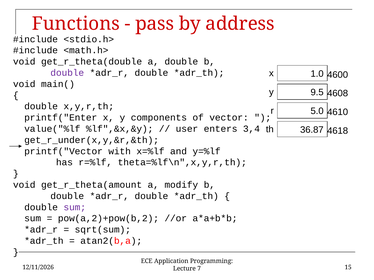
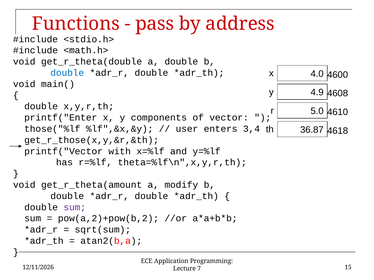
1.0: 1.0 -> 4.0 (317, 74)
double colour: purple -> blue (67, 73)
9.5: 9.5 -> 4.9 (317, 93)
value("%lf: value("%lf -> those("%lf (52, 129)
get_r_under(x,y,&r,&th: get_r_under(x,y,&r,&th -> get_r_those(x,y,&r,&th (92, 140)
